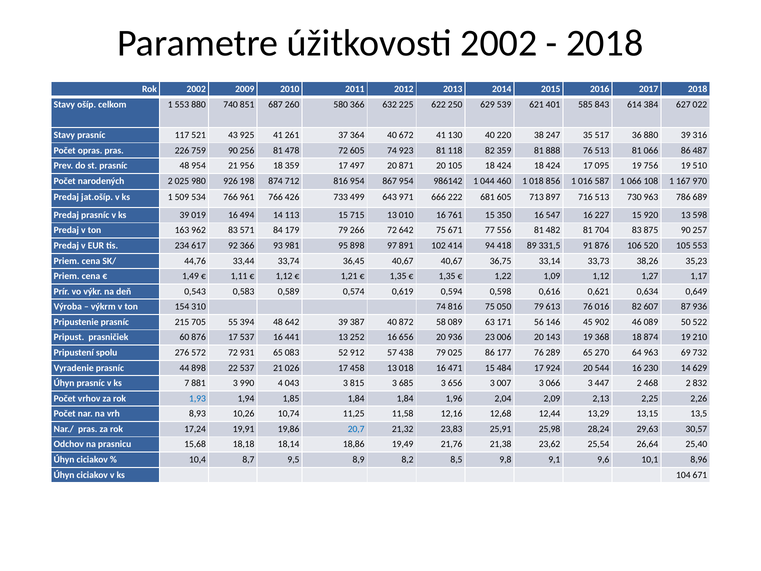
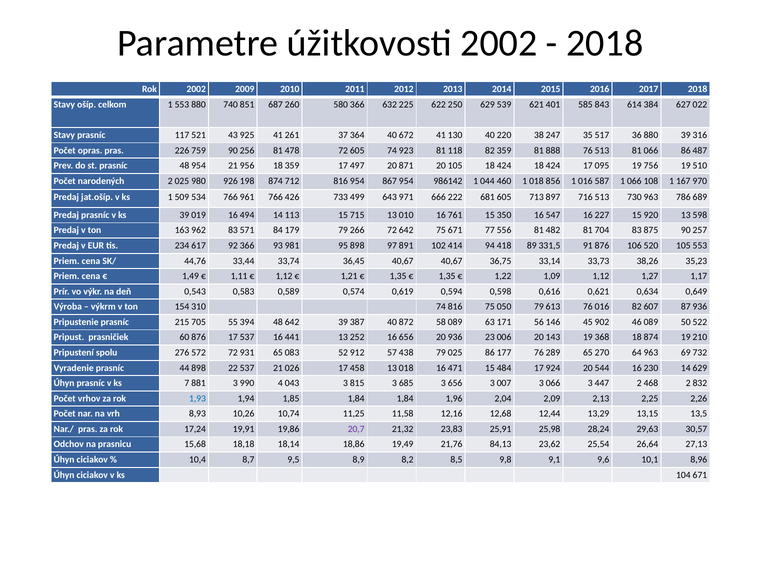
20,7 colour: blue -> purple (356, 429)
21,38: 21,38 -> 84,13 (501, 444)
25,40: 25,40 -> 27,13 (696, 444)
